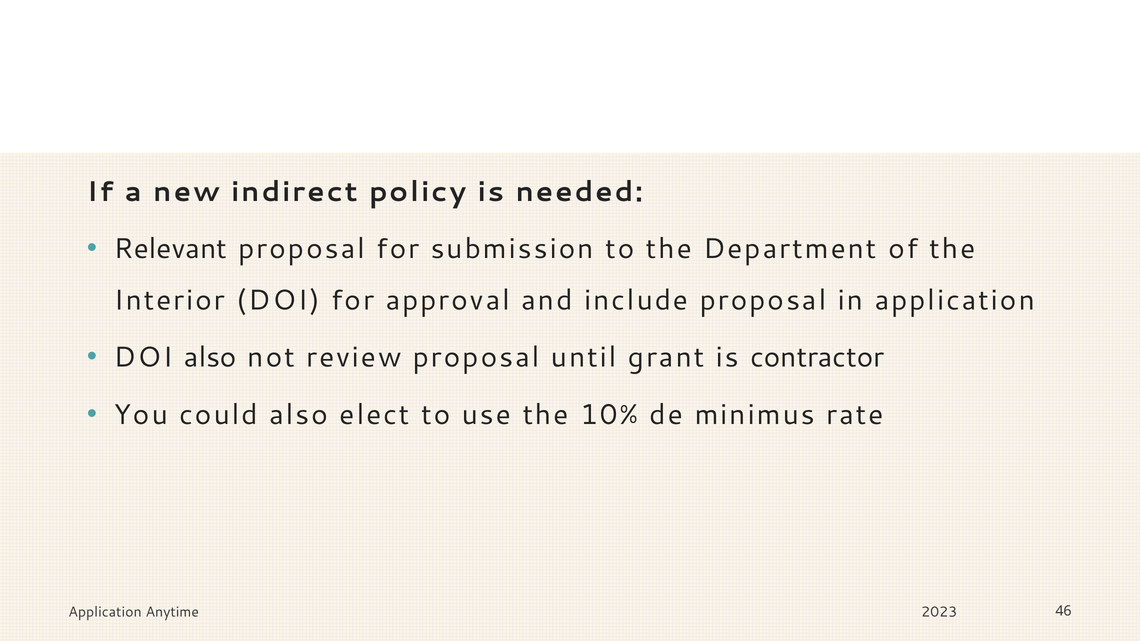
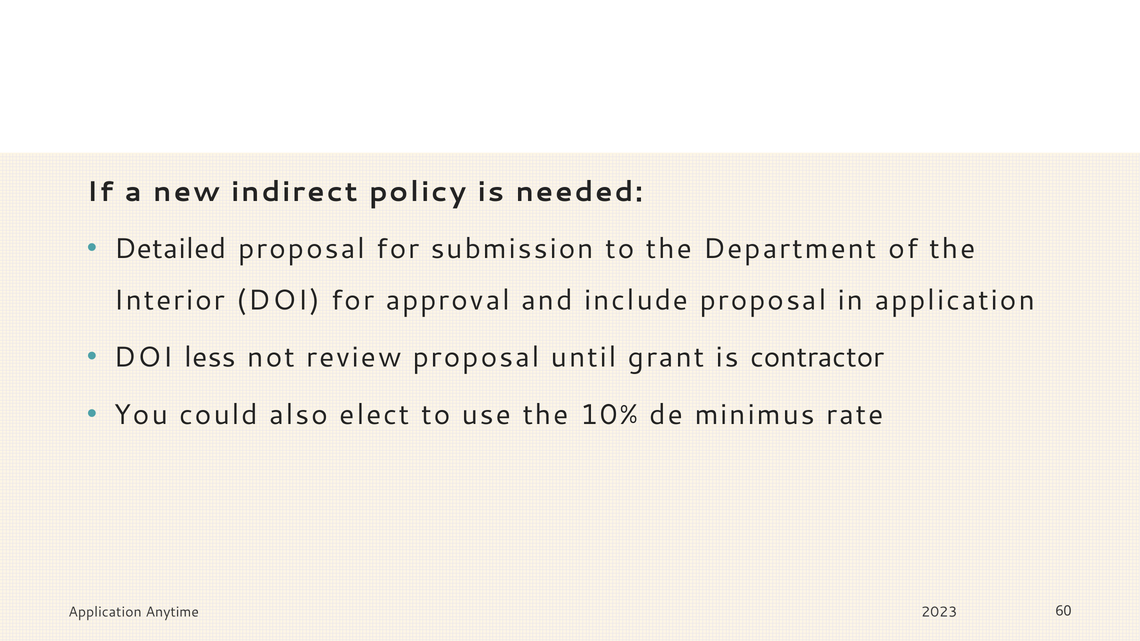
Relevant: Relevant -> Detailed (170, 249)
DOI also: also -> less (210, 358)
46: 46 -> 60 (1064, 611)
